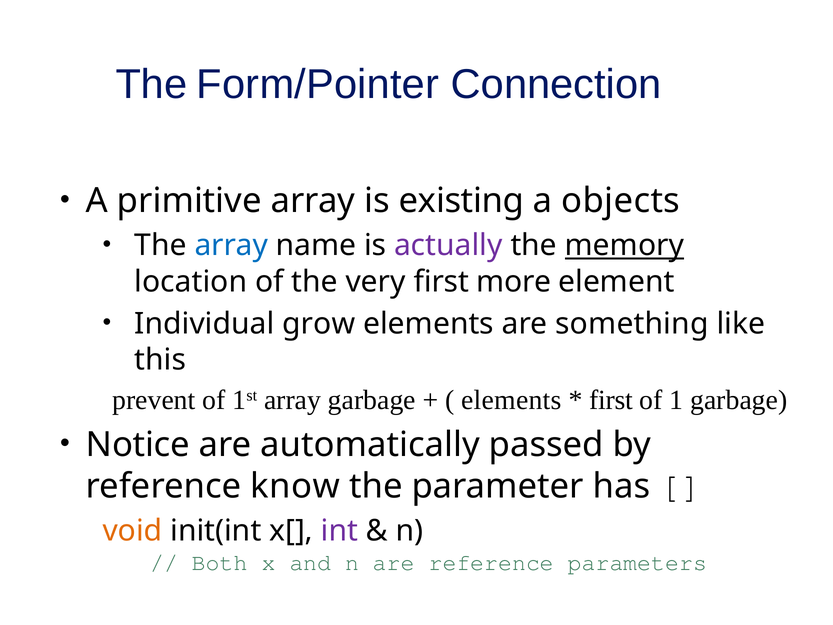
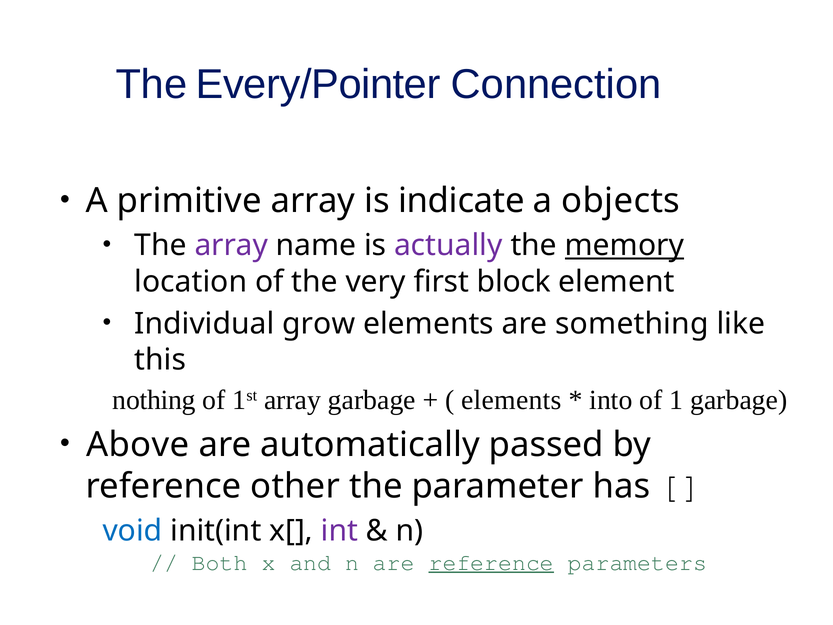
Form/Pointer: Form/Pointer -> Every/Pointer (318, 84)
existing: existing -> indicate (461, 201)
array colour: blue -> purple (231, 245)
more: more -> block (514, 281)
prevent: prevent -> nothing (154, 400)
first: first -> into (611, 400)
Notice: Notice -> Above (138, 445)
know: know -> other (295, 486)
void colour: orange -> blue (133, 531)
reference underline: none -> present (491, 562)
